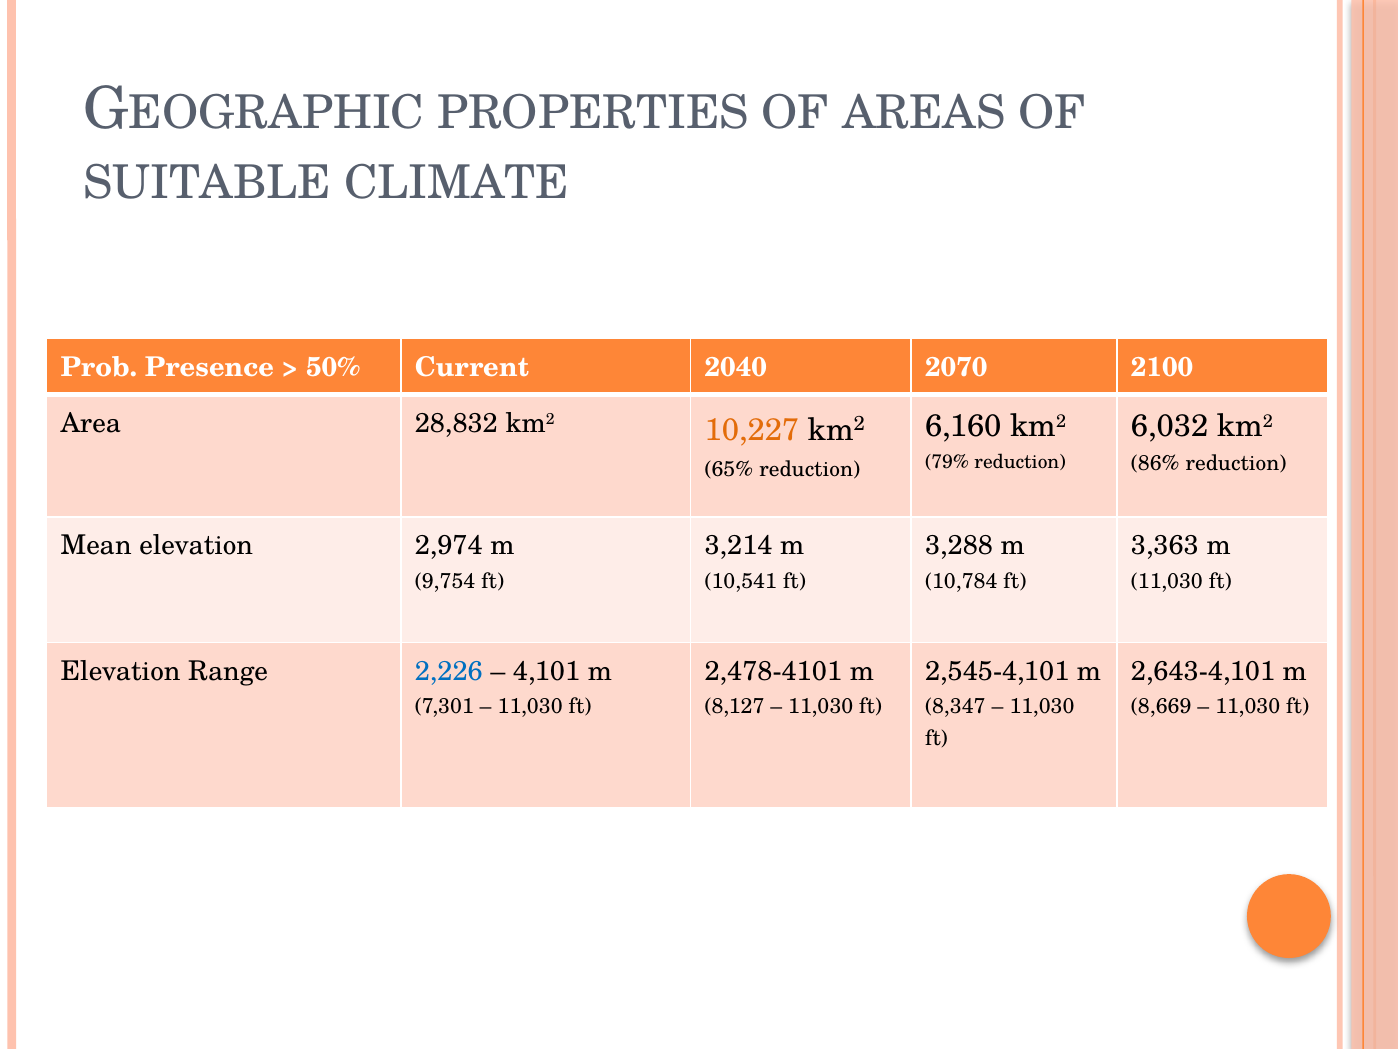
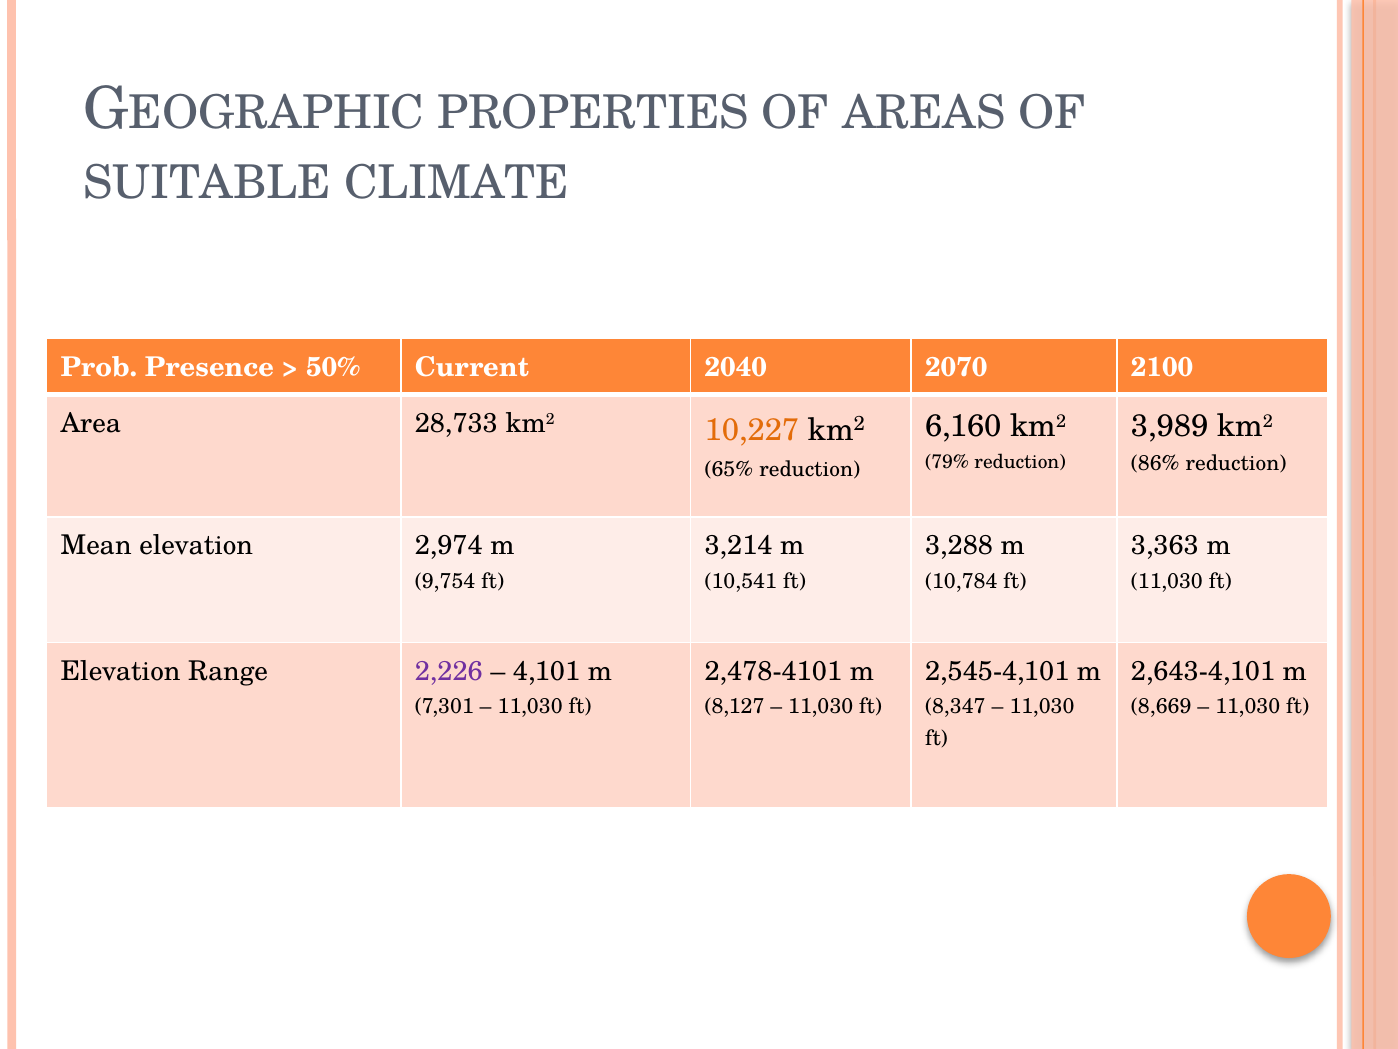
28,832: 28,832 -> 28,733 (456, 423)
6,032: 6,032 -> 3,989 (1170, 426)
2,226 colour: blue -> purple (449, 671)
